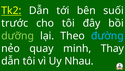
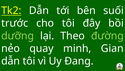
đường colour: light blue -> light green (107, 35)
Thay: Thay -> Gian (112, 48)
Nhau: Nhau -> Đang (79, 60)
